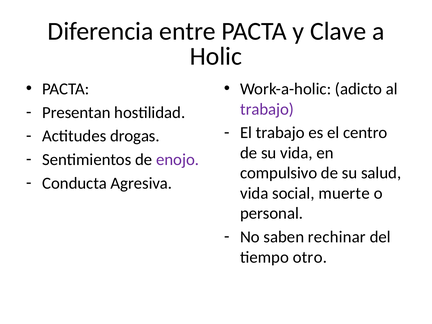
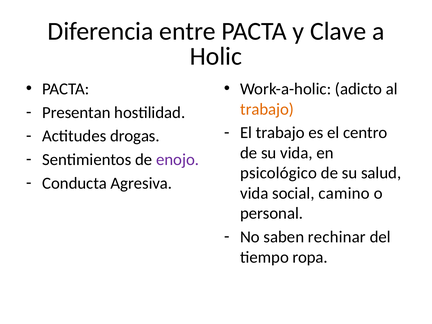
trabajo colour: purple -> orange (267, 109)
compulsivo: compulsivo -> psicológico (279, 173)
muerte: muerte -> camino (344, 193)
otro: otro -> ropa (310, 257)
